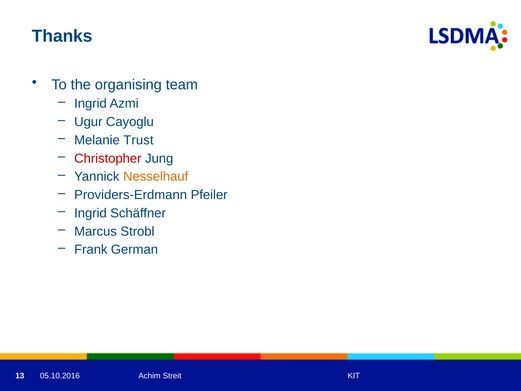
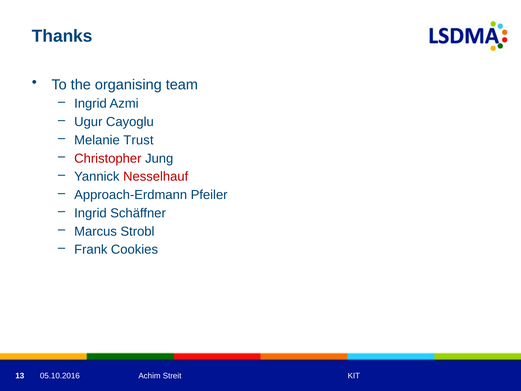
Nesselhauf colour: orange -> red (156, 177)
Providers-Erdmann: Providers-Erdmann -> Approach-Erdmann (131, 195)
German: German -> Cookies (134, 249)
